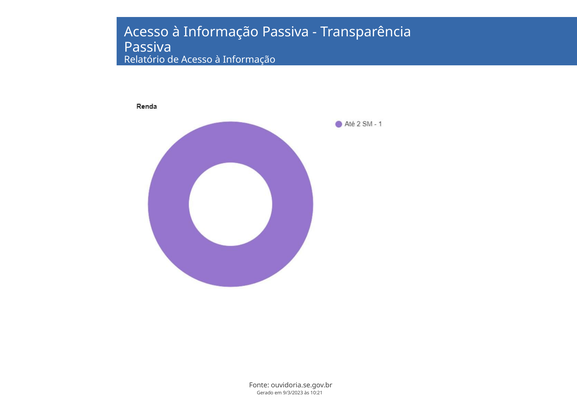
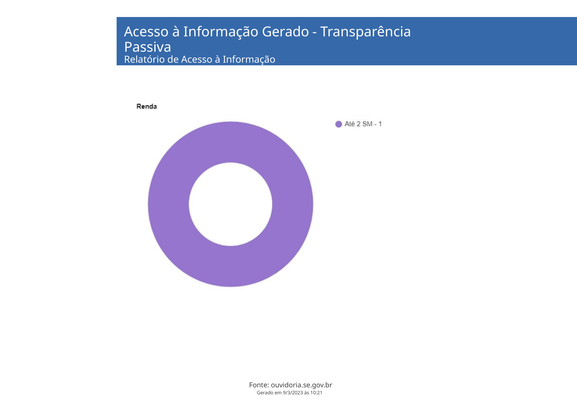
Informação Passiva: Passiva -> Gerado (286, 32)
